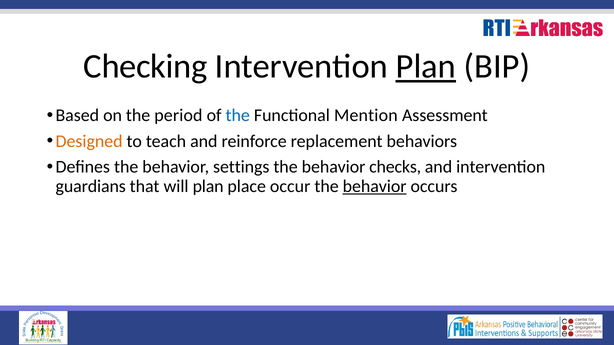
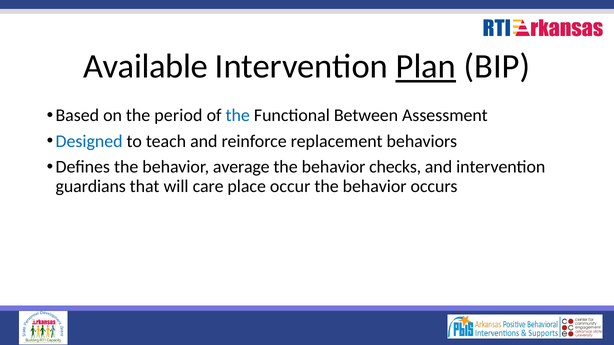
Checking: Checking -> Available (145, 66)
Mention: Mention -> Between (366, 116)
Designed colour: orange -> blue (89, 141)
settings: settings -> average (241, 167)
will plan: plan -> care (208, 186)
behavior underline: present -> none (375, 186)
